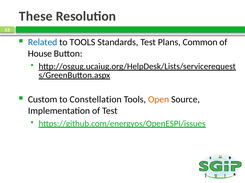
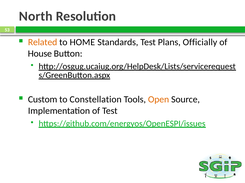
These: These -> North (36, 16)
Related colour: blue -> orange (43, 42)
to TOOLS: TOOLS -> HOME (82, 42)
Common: Common -> Officially (200, 42)
